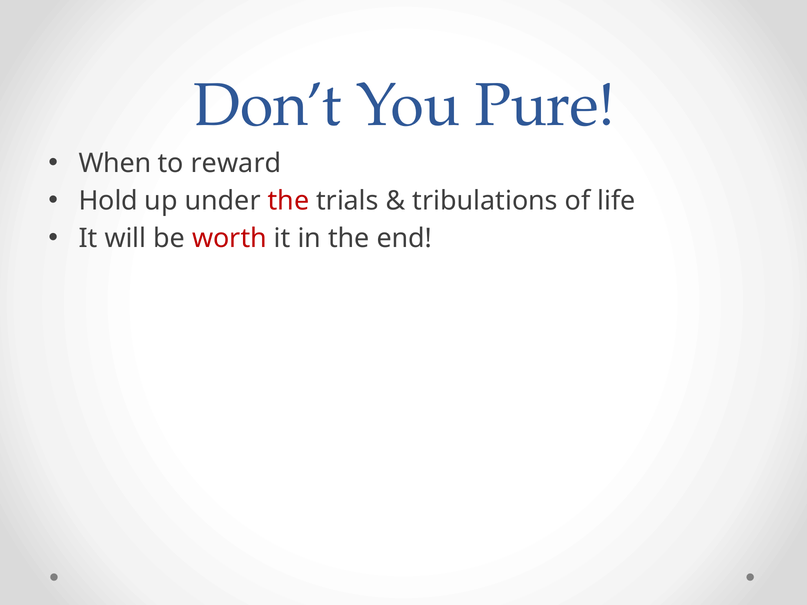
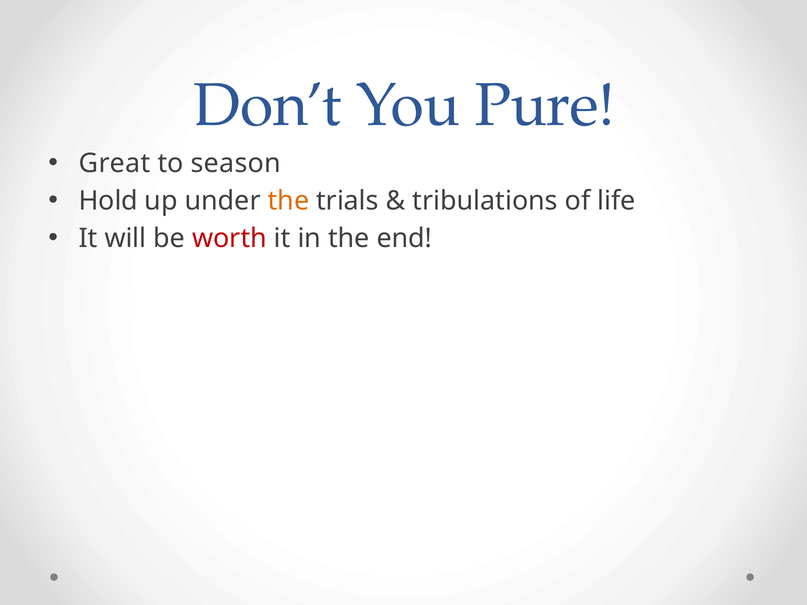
When: When -> Great (115, 163)
reward: reward -> season (236, 163)
the colour: red -> orange (288, 201)
